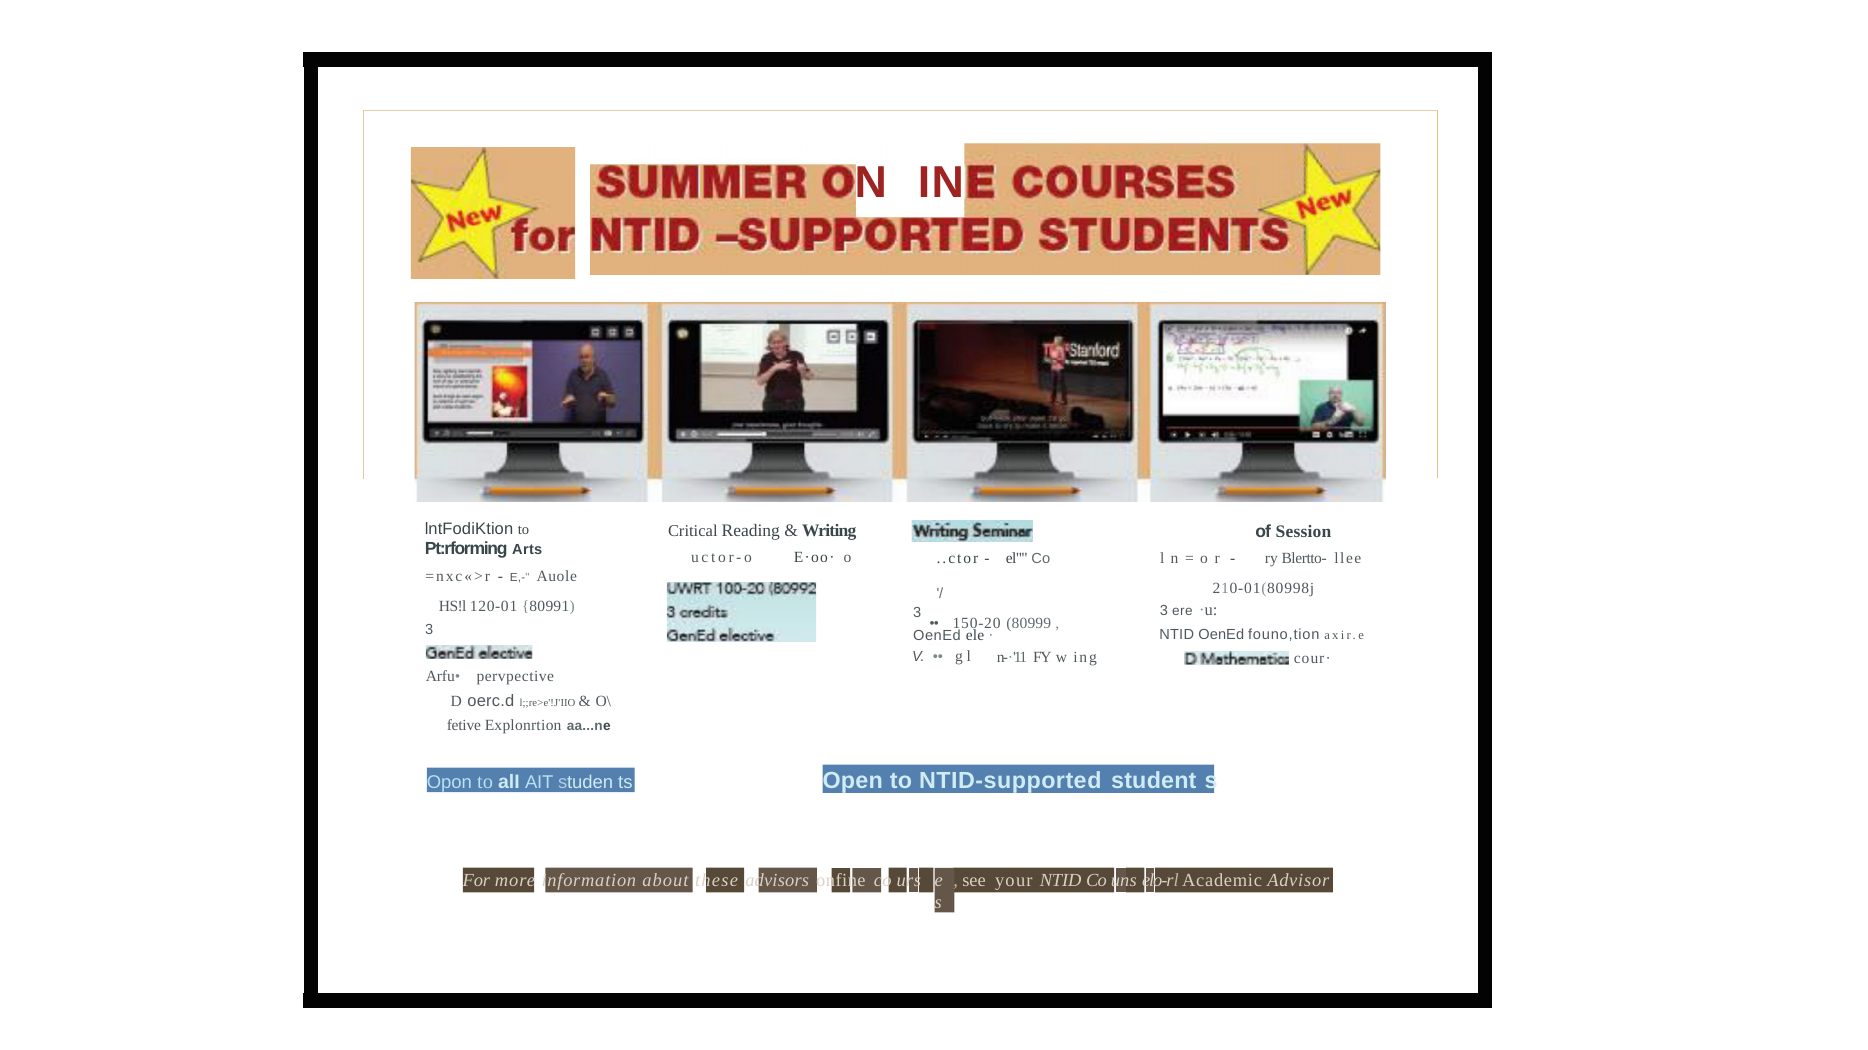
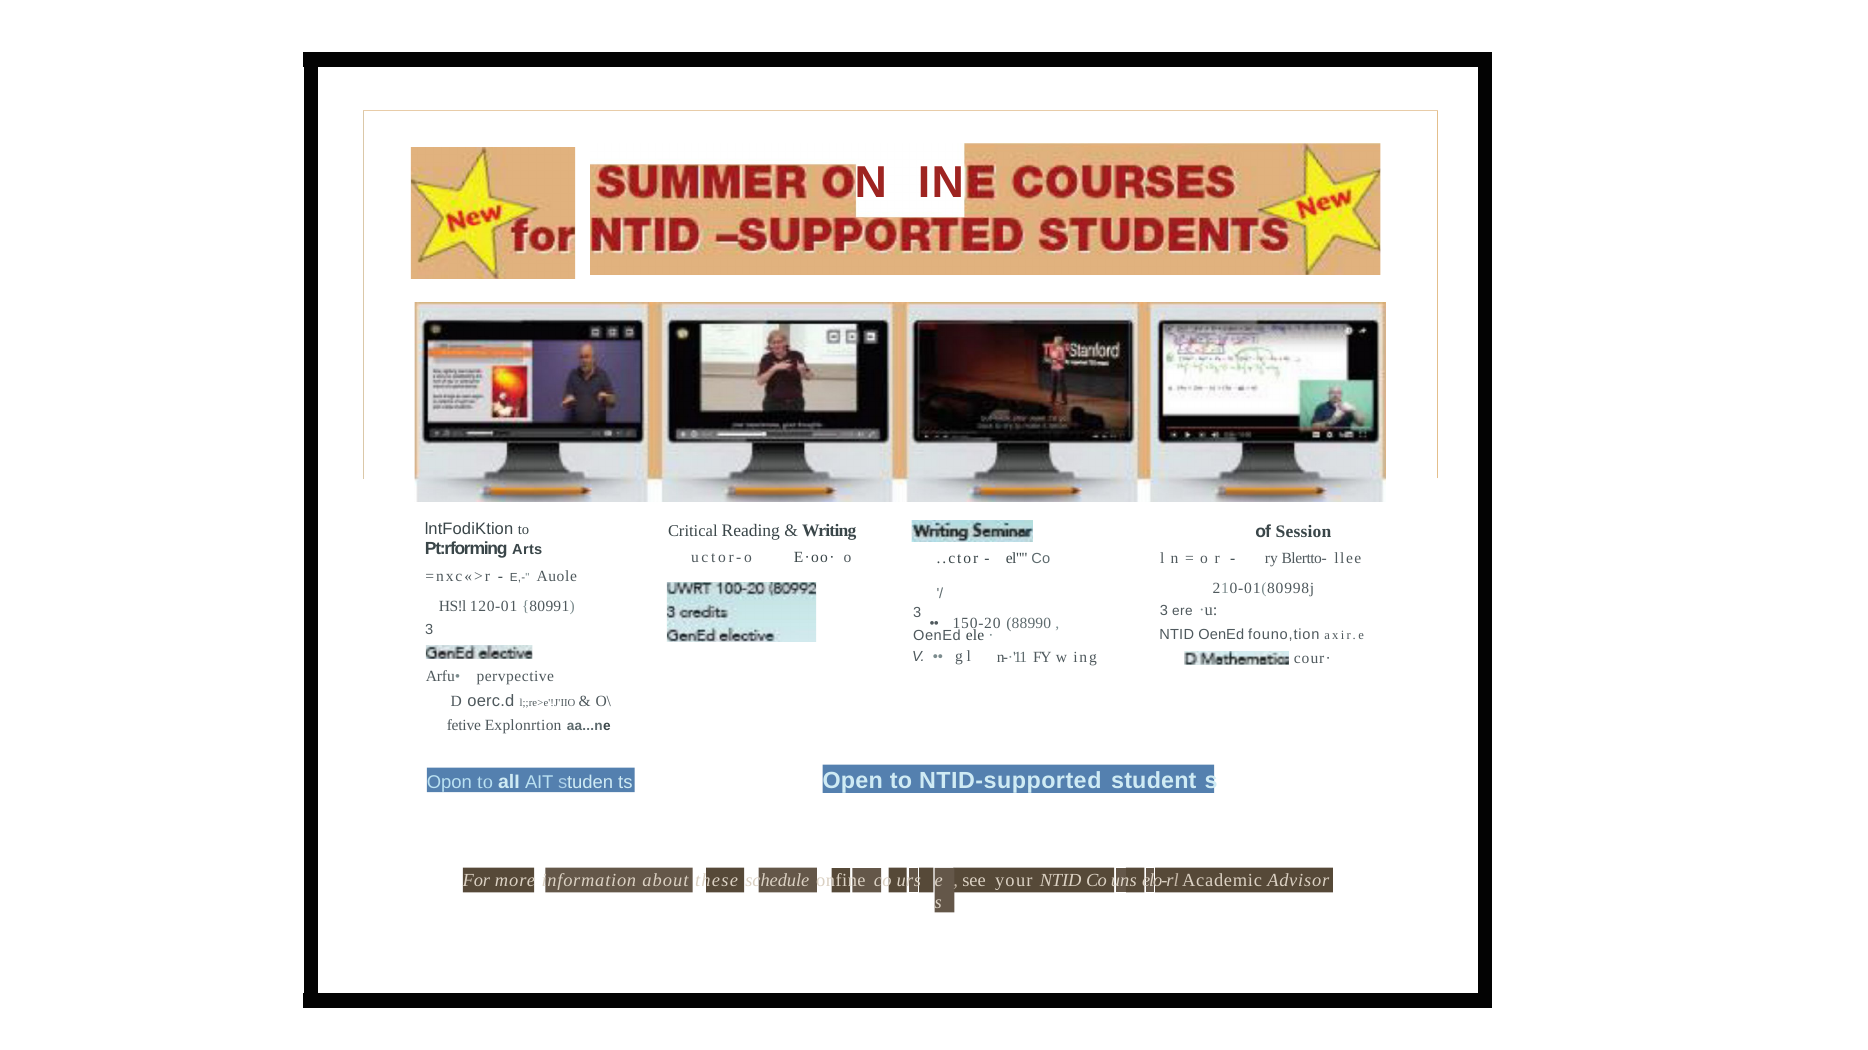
80999: 80999 -> 88990 (1029, 623)
advisors: advisors -> schedule (777, 881)
